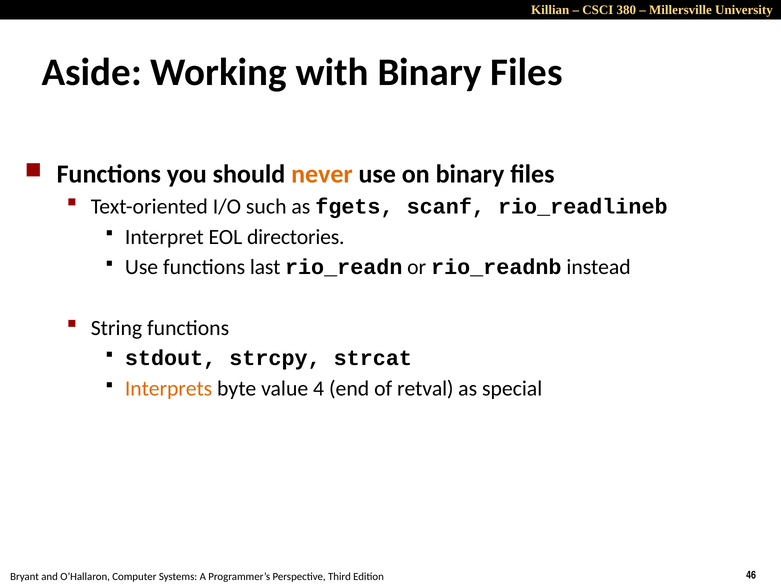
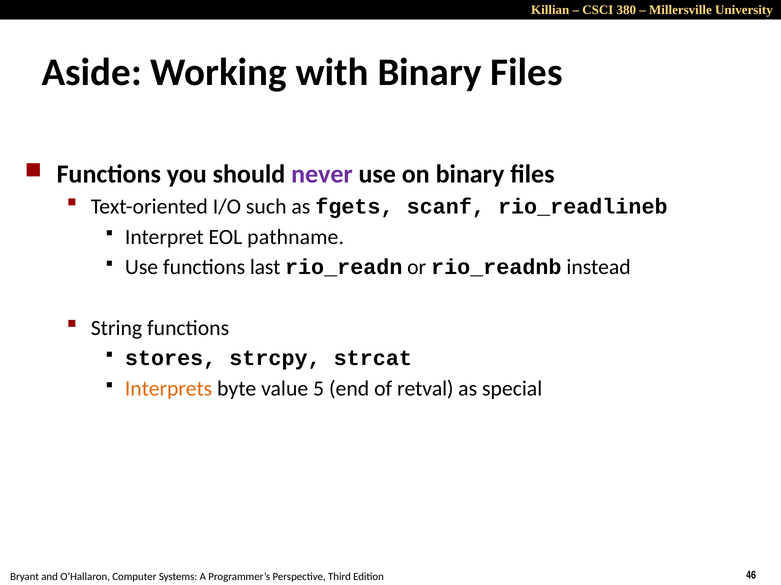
never colour: orange -> purple (322, 174)
directories: directories -> pathname (296, 237)
stdout: stdout -> stores (171, 359)
4: 4 -> 5 (319, 389)
